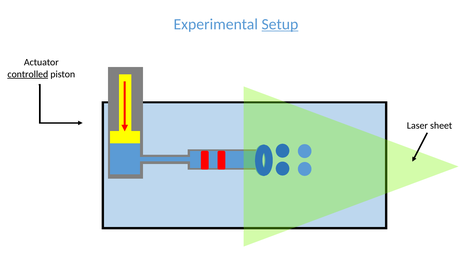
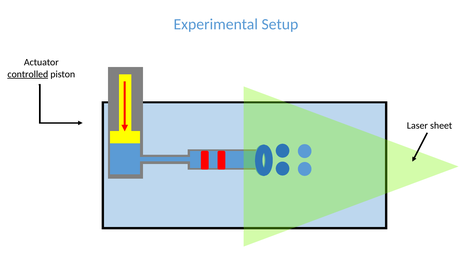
Setup underline: present -> none (280, 24)
